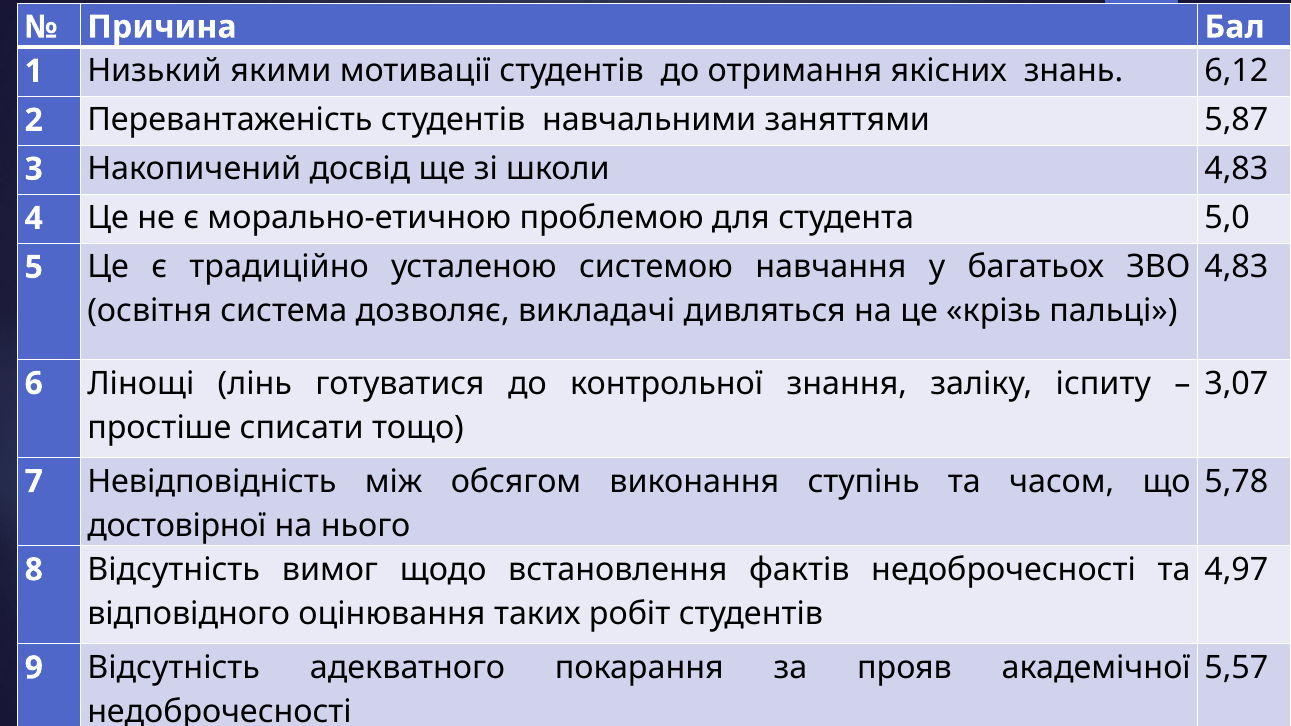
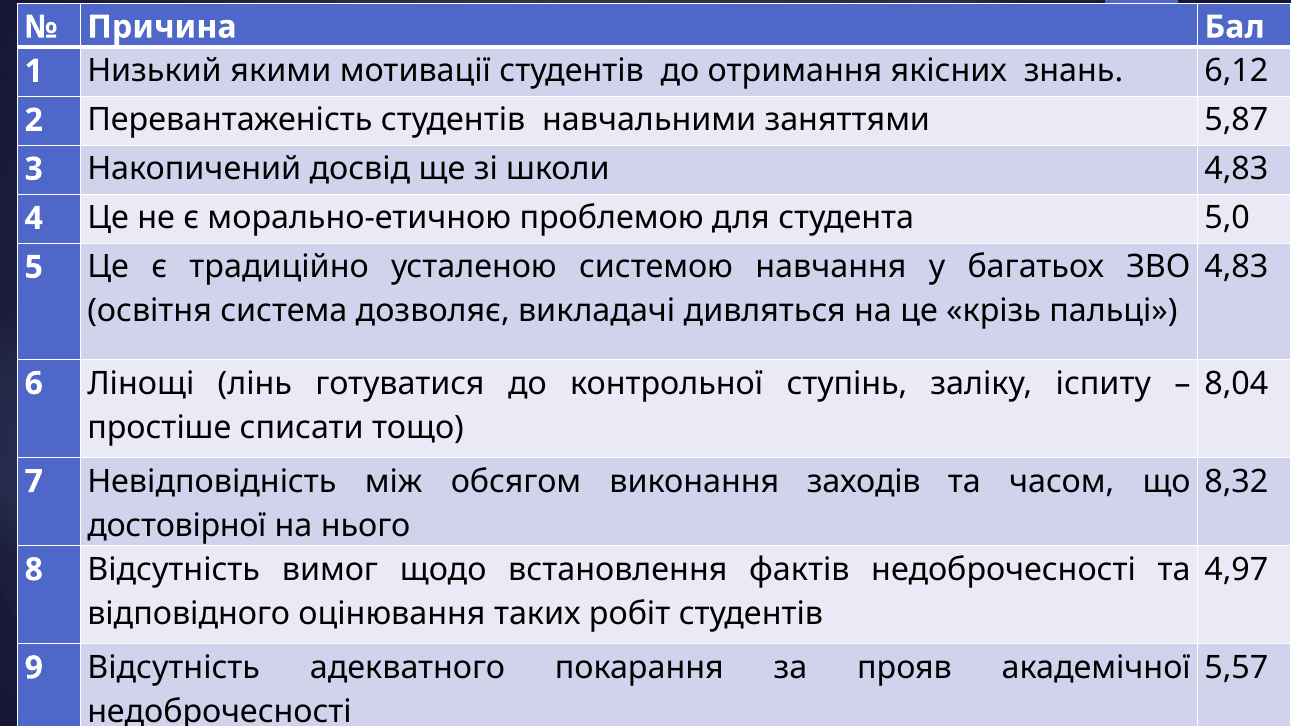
3,07: 3,07 -> 8,04 (1236, 384)
знання: знання -> ступінь (847, 384)
5,78: 5,78 -> 8,32 (1236, 482)
ступінь: ступінь -> заходів (864, 482)
